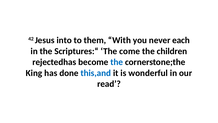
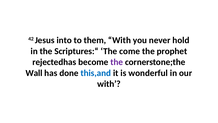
each: each -> hold (181, 40)
children: children -> prophet (172, 51)
the colour: blue -> purple (117, 62)
King: King -> Wall (34, 73)
read: read -> with (109, 84)
